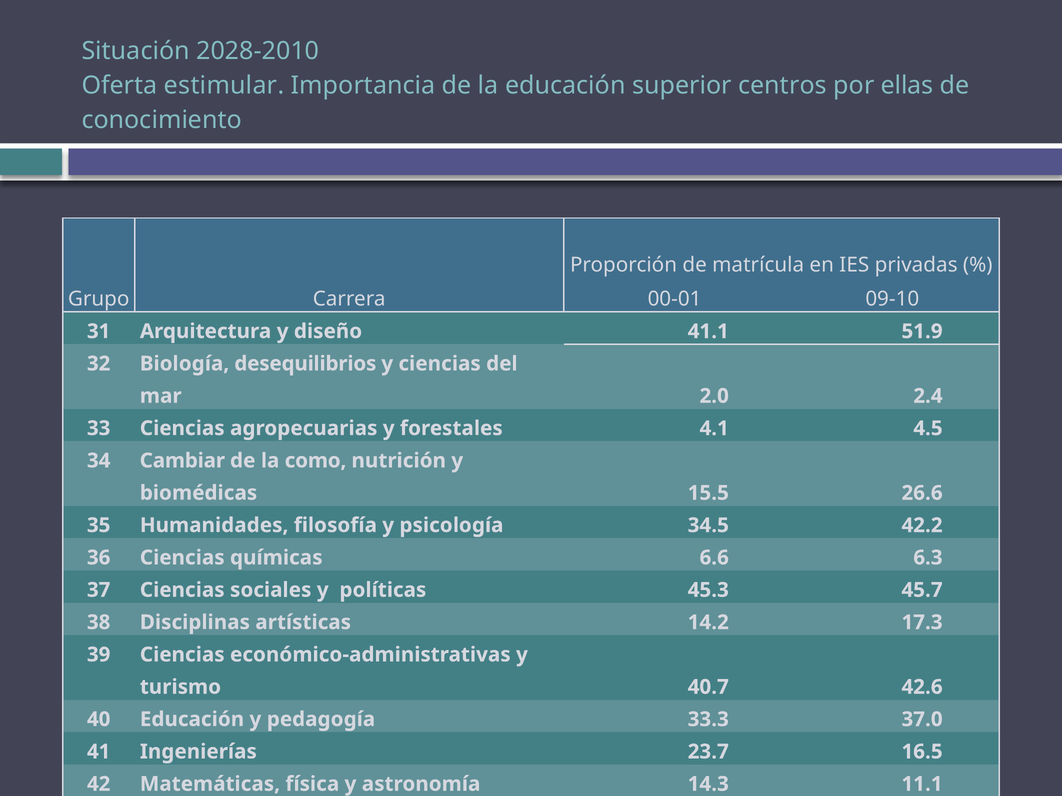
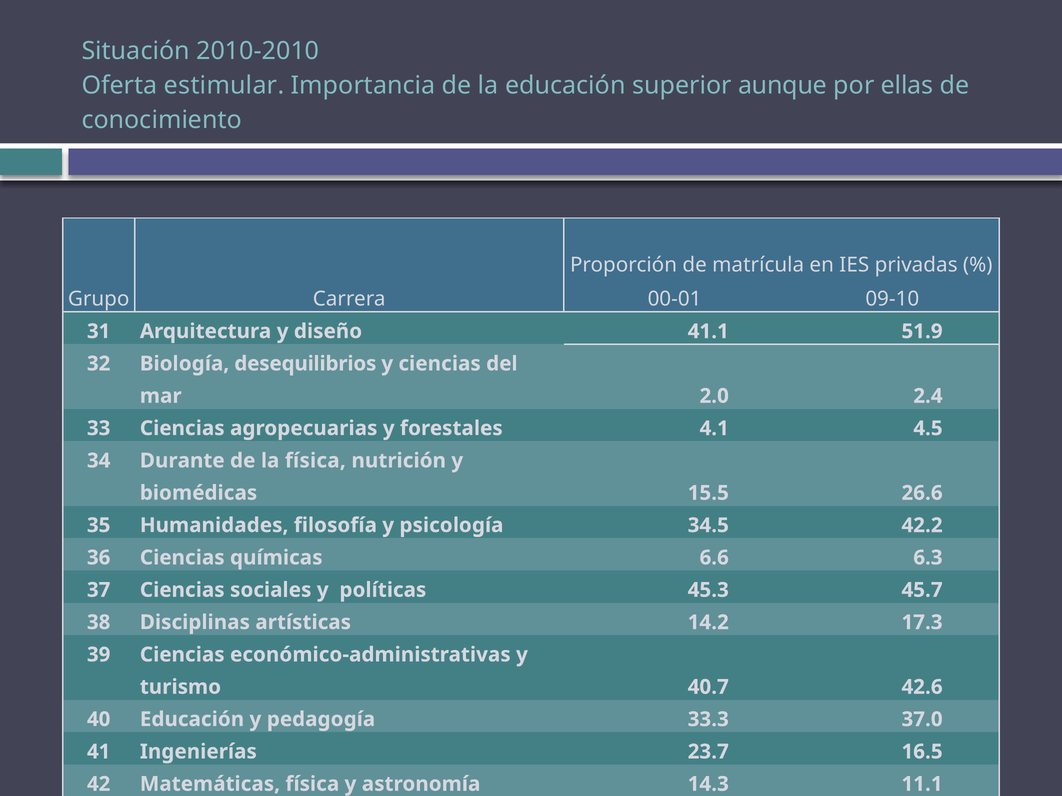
2028-2010: 2028-2010 -> 2010-2010 (258, 51)
centros: centros -> aunque (783, 86)
Cambiar: Cambiar -> Durante (182, 461)
la como: como -> física (315, 461)
